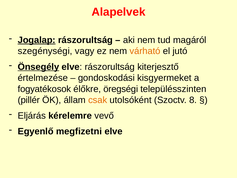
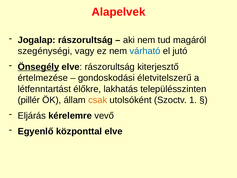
Jogalap underline: present -> none (37, 40)
várható colour: orange -> blue (145, 51)
kisgyermeket: kisgyermeket -> életvitelszerű (164, 78)
fogyatékosok: fogyatékosok -> létfenntartást (44, 89)
öregségi: öregségi -> lakhatás (121, 89)
8: 8 -> 1 (193, 100)
megfizetni: megfizetni -> központtal (79, 131)
